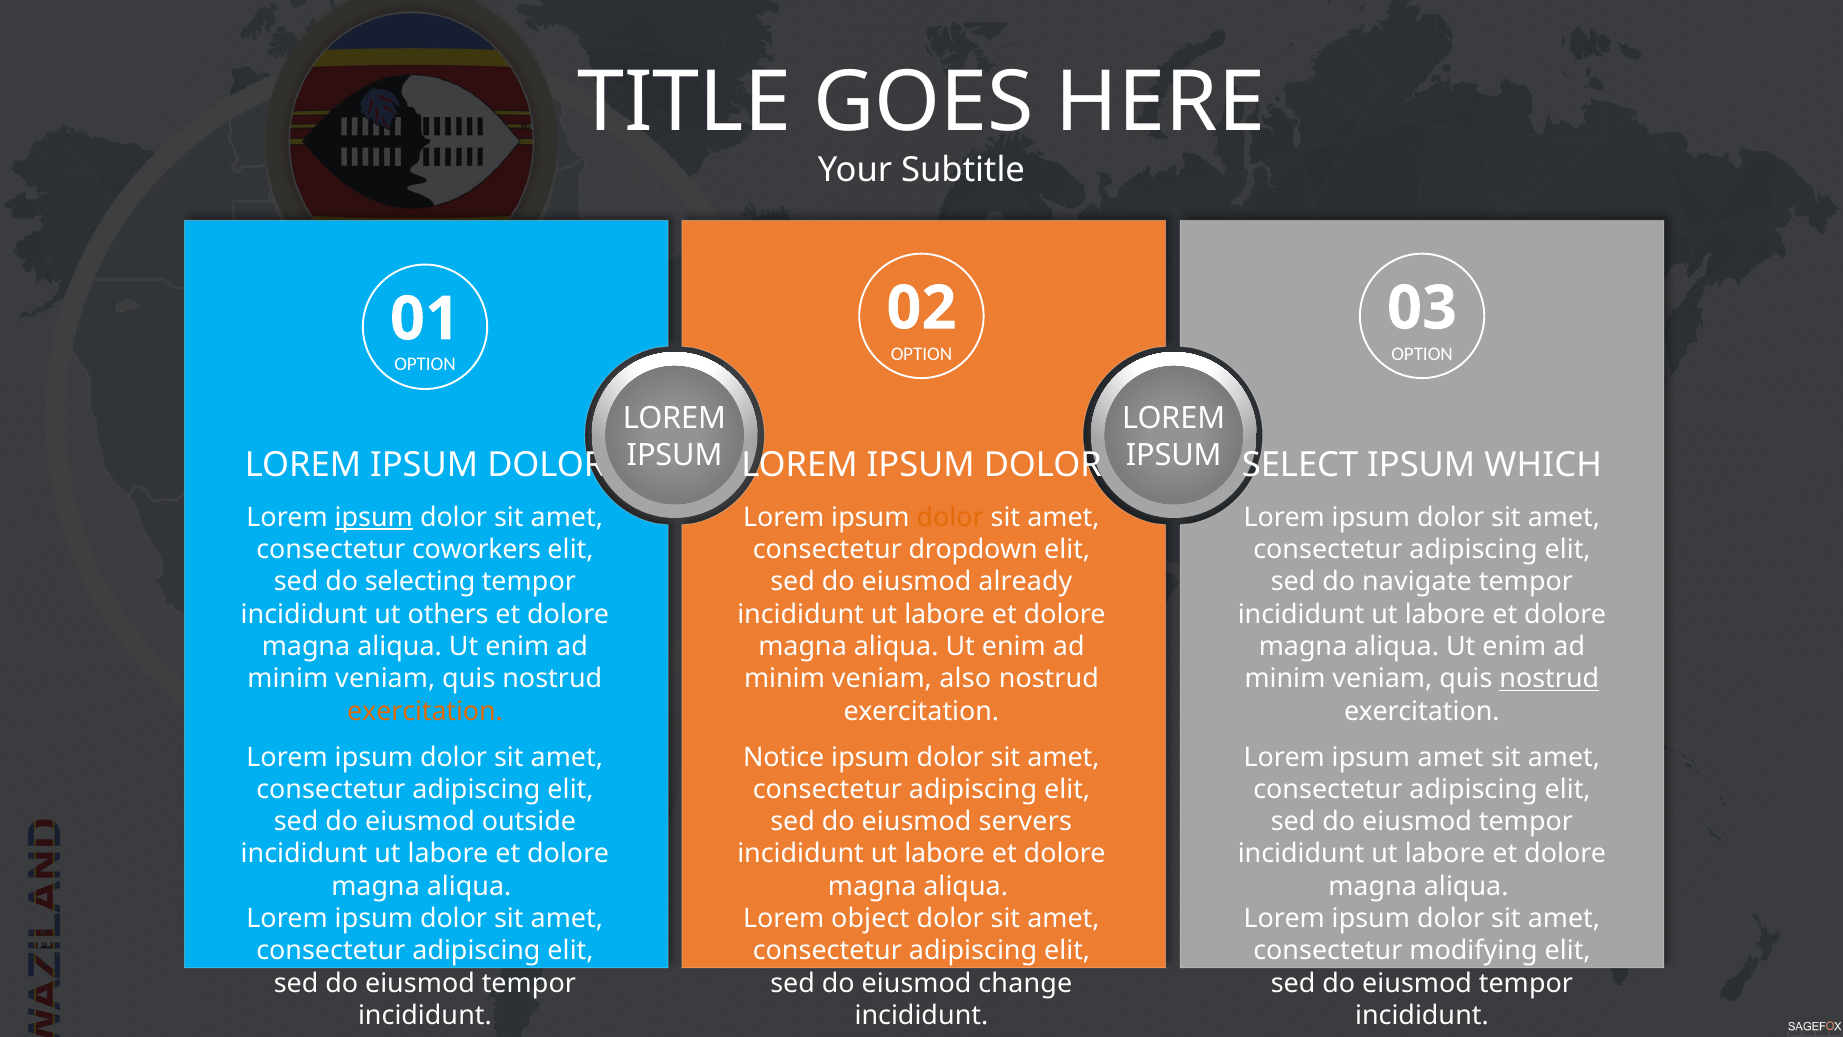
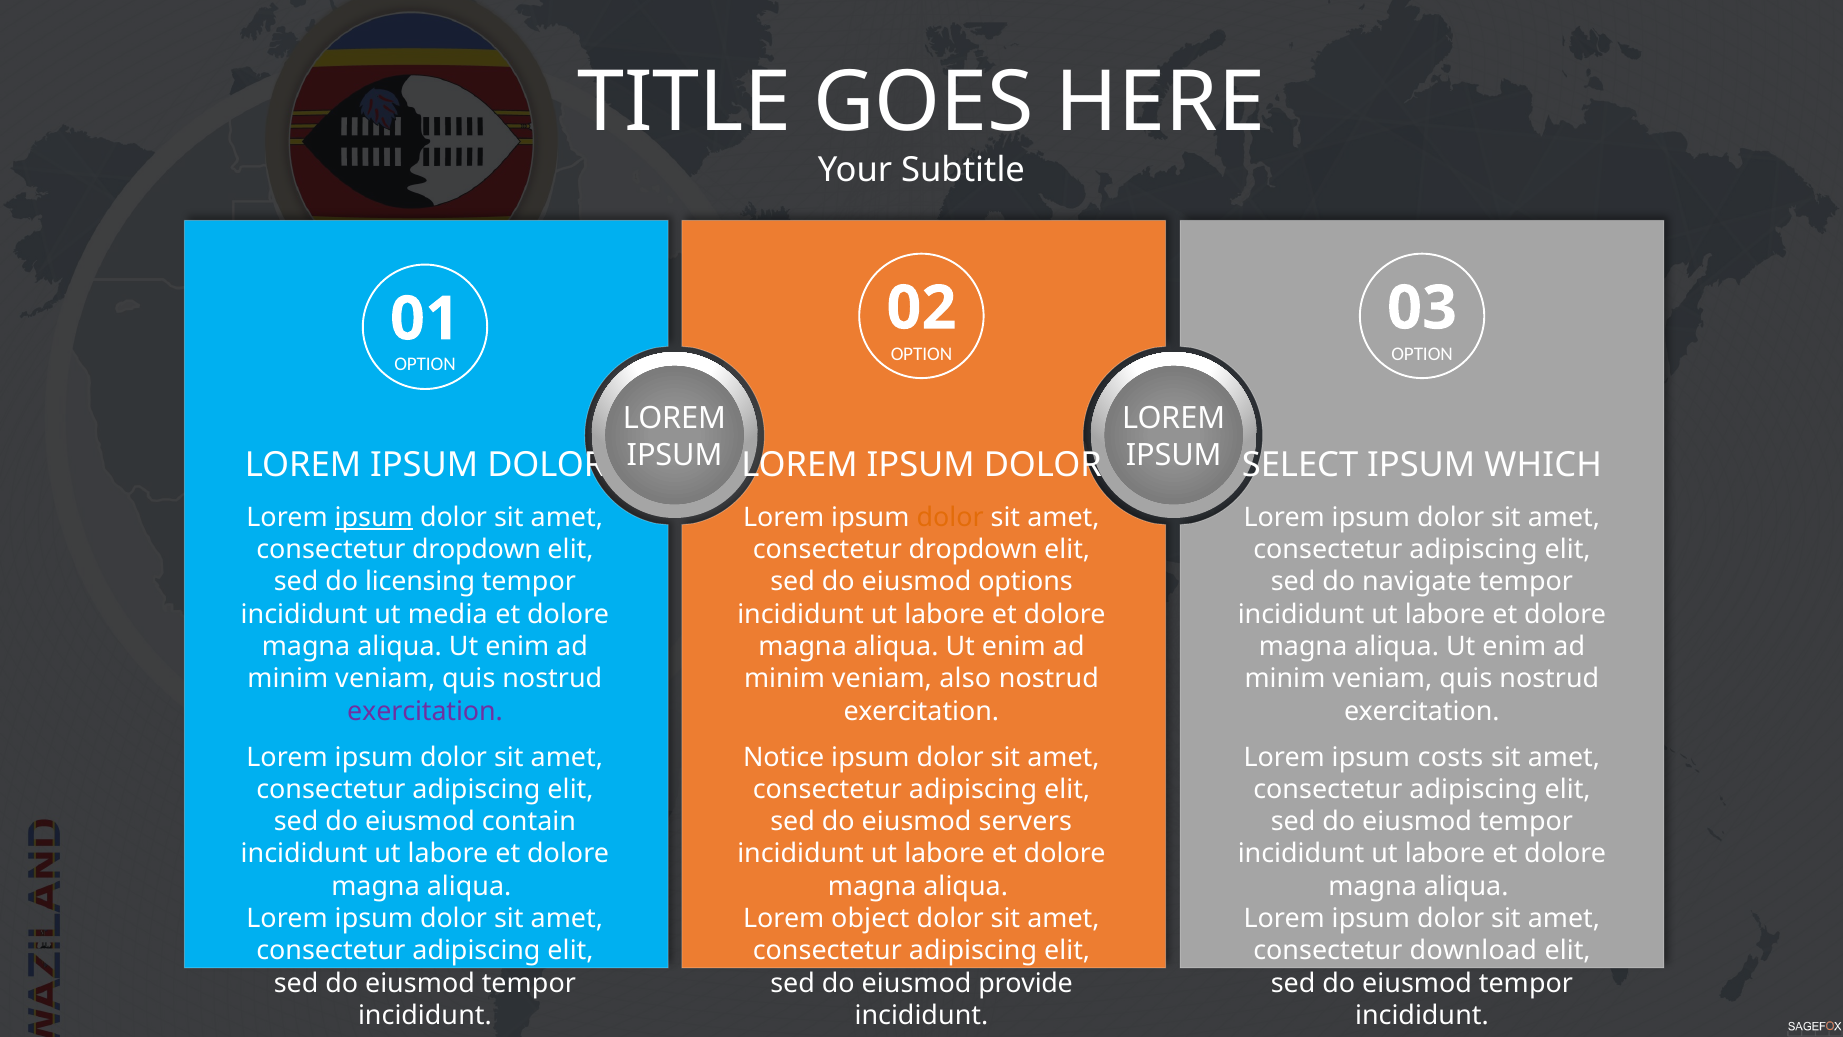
coworkers: coworkers -> dropdown (477, 550)
selecting: selecting -> licensing (420, 582)
already: already -> options (1026, 582)
others: others -> media (448, 614)
nostrud underline: present -> none (1549, 679)
exercitation colour: orange -> purple (425, 711)
ipsum amet: amet -> costs (1450, 757)
outside: outside -> contain (529, 822)
modifying: modifying -> download (1473, 951)
change: change -> provide (1026, 983)
